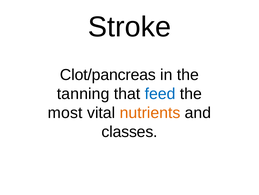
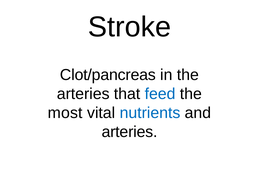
tanning: tanning -> arteries (83, 93)
nutrients colour: orange -> blue (150, 112)
classes: classes -> arteries (130, 131)
